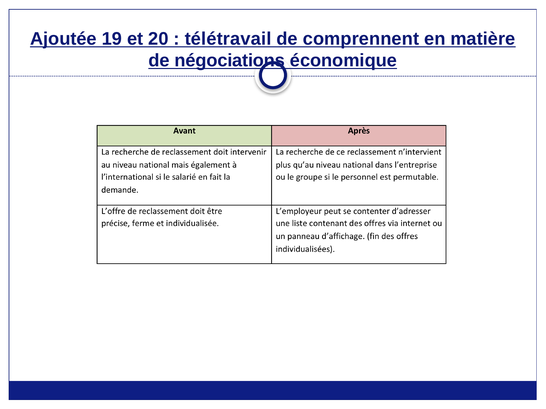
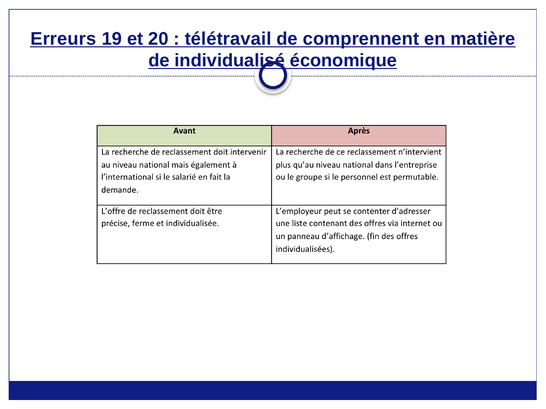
Ajoutée: Ajoutée -> Erreurs (63, 39)
négociations: négociations -> individualisé (230, 61)
